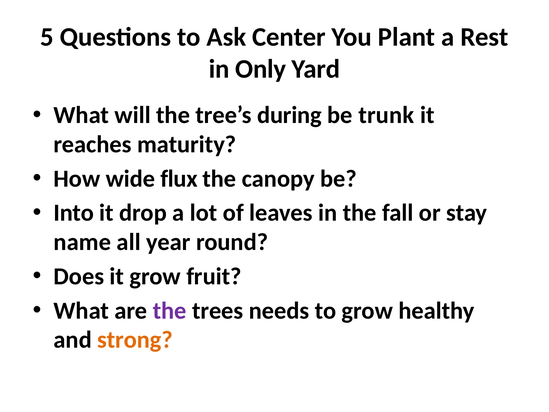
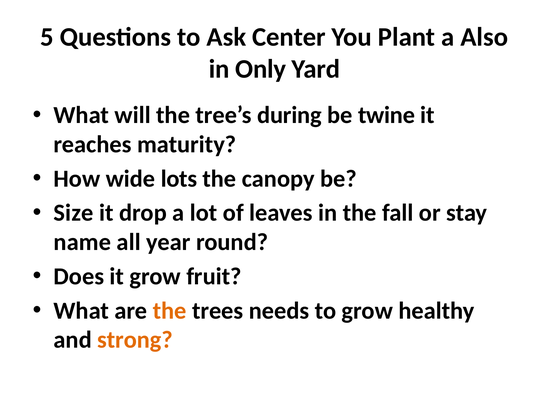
Rest: Rest -> Also (484, 37)
trunk: trunk -> twine (387, 115)
flux: flux -> lots (179, 179)
Into: Into -> Size (73, 213)
the colour: purple -> orange (170, 310)
